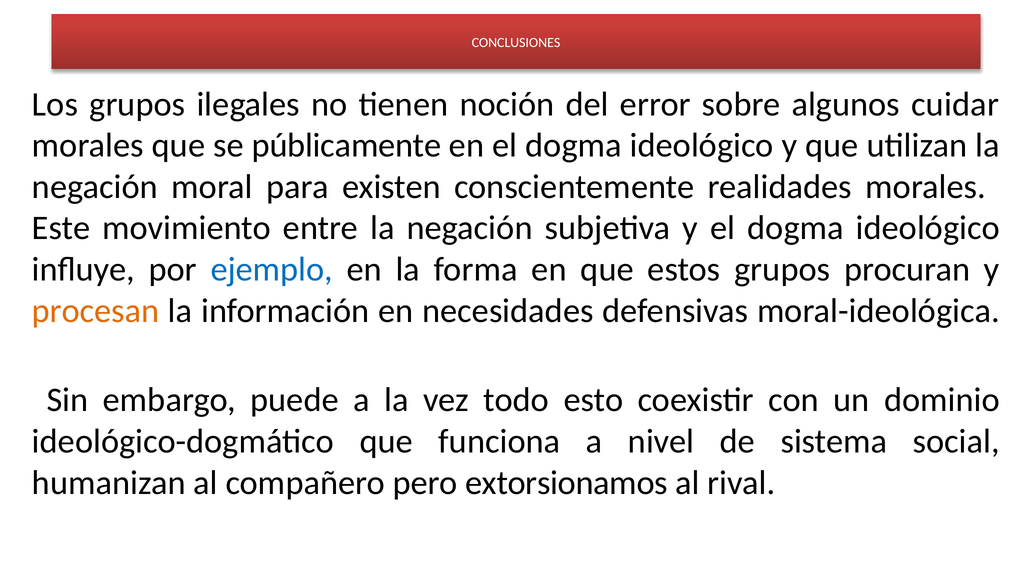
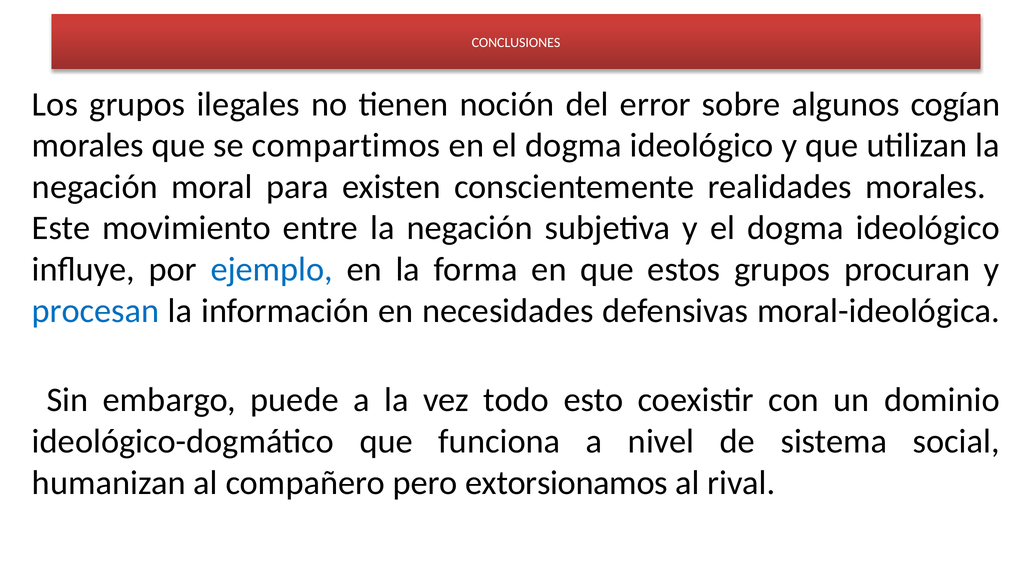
cuidar: cuidar -> cogían (955, 104)
públicamente: públicamente -> compartimos (346, 146)
procesan colour: orange -> blue (96, 311)
